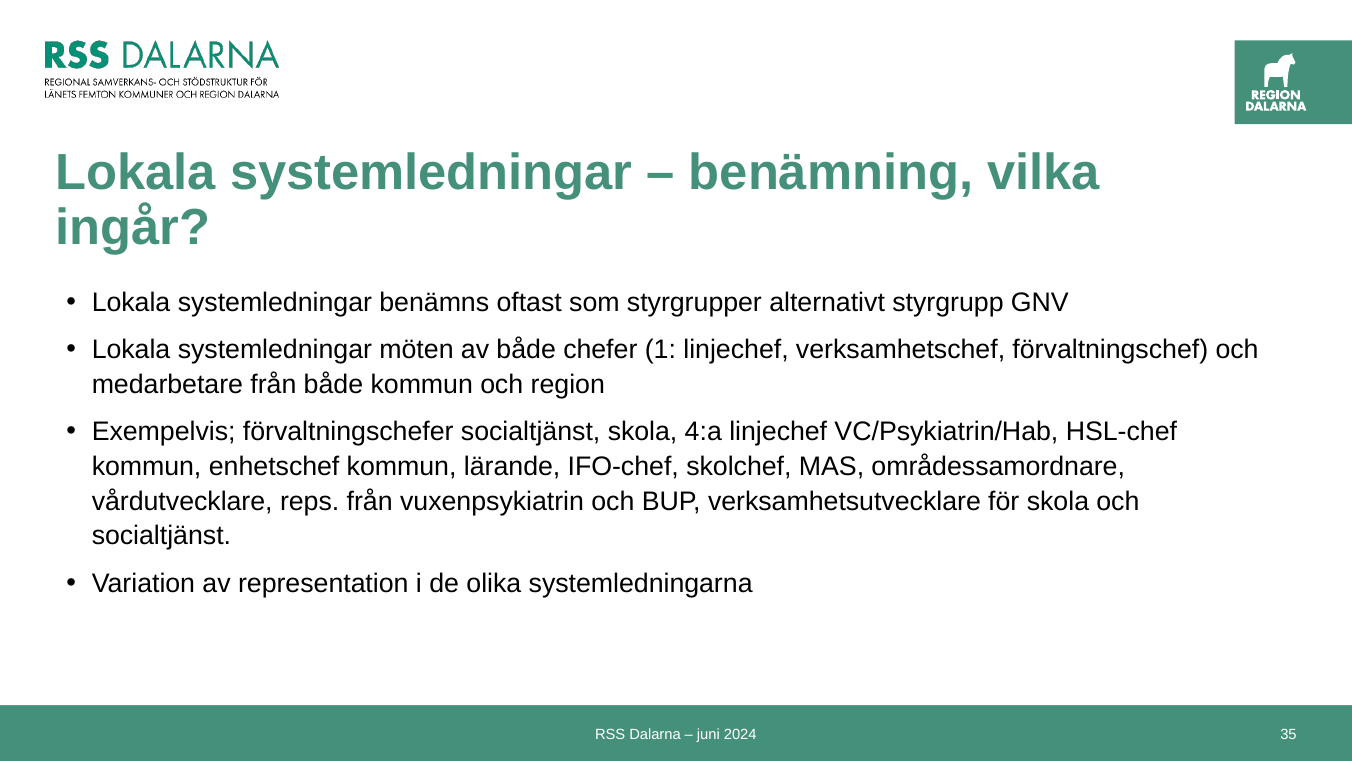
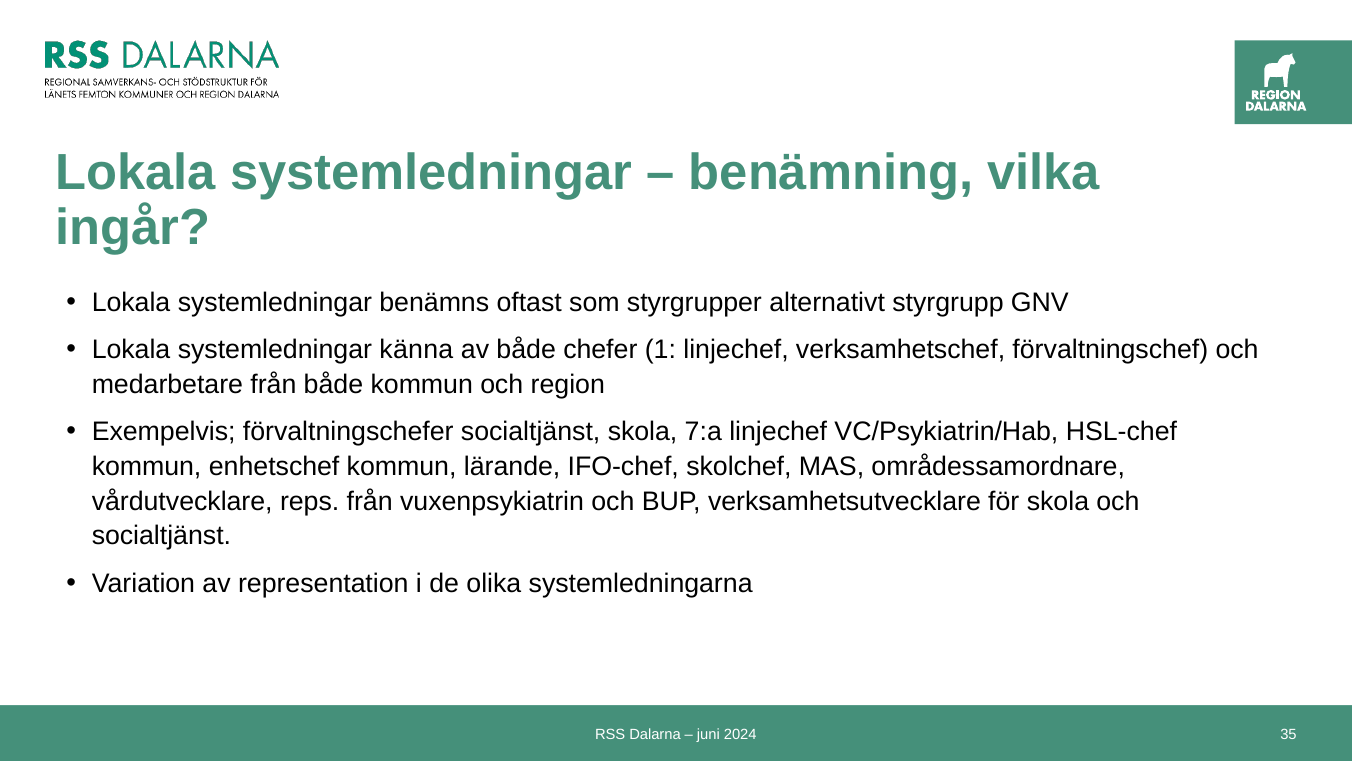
möten: möten -> känna (416, 350)
4:a: 4:a -> 7:a (703, 432)
